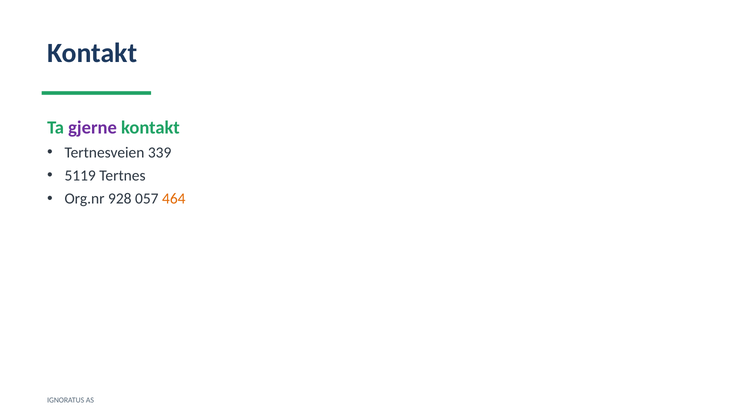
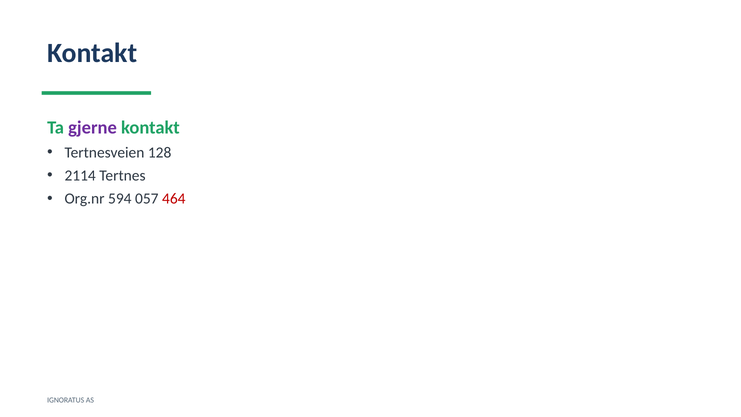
339: 339 -> 128 (160, 152)
5119: 5119 -> 2114 (80, 176)
928: 928 -> 594 (120, 199)
464 colour: orange -> red (174, 199)
